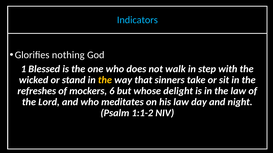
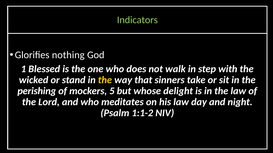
Indicators colour: light blue -> light green (137, 20)
refreshes: refreshes -> perishing (37, 91)
6: 6 -> 5 (112, 91)
